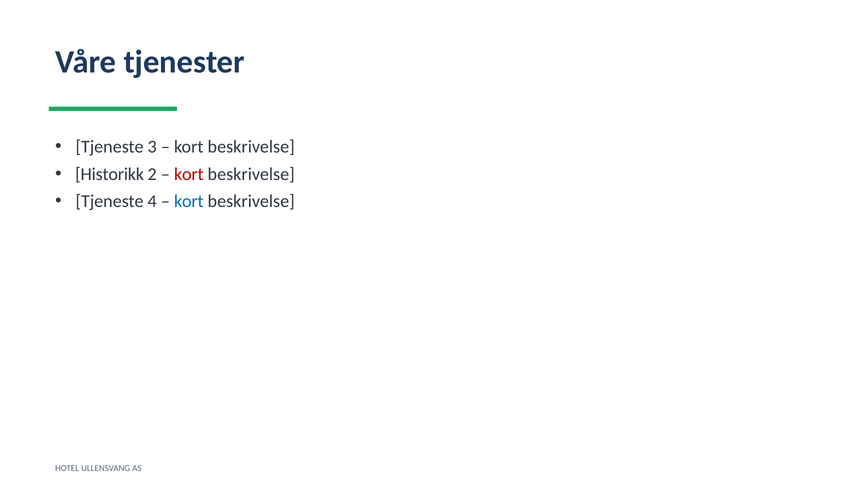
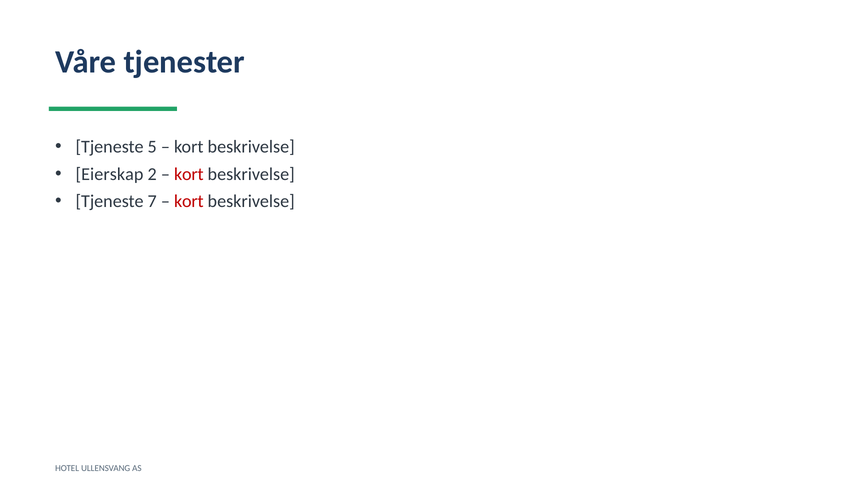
3: 3 -> 5 (152, 147)
Historikk: Historikk -> Eierskap (110, 174)
4: 4 -> 7 (152, 201)
kort colour: blue -> red (189, 201)
